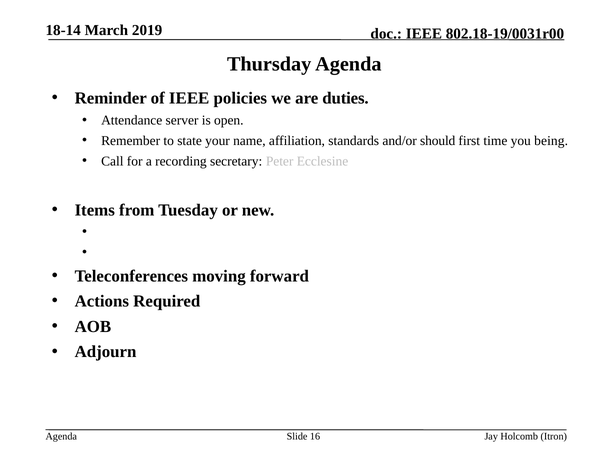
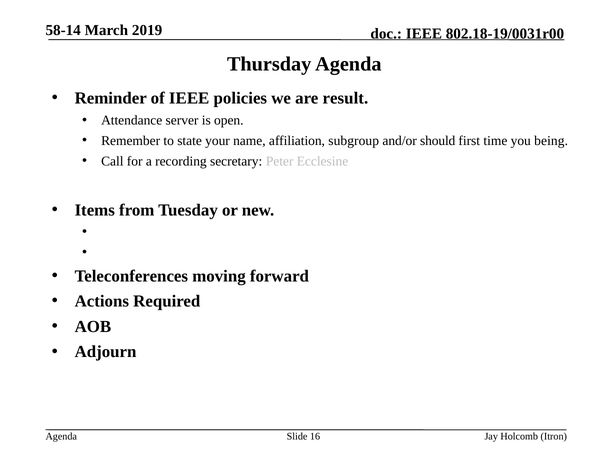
18-14: 18-14 -> 58-14 (63, 30)
duties: duties -> result (345, 98)
standards: standards -> subgroup (354, 141)
